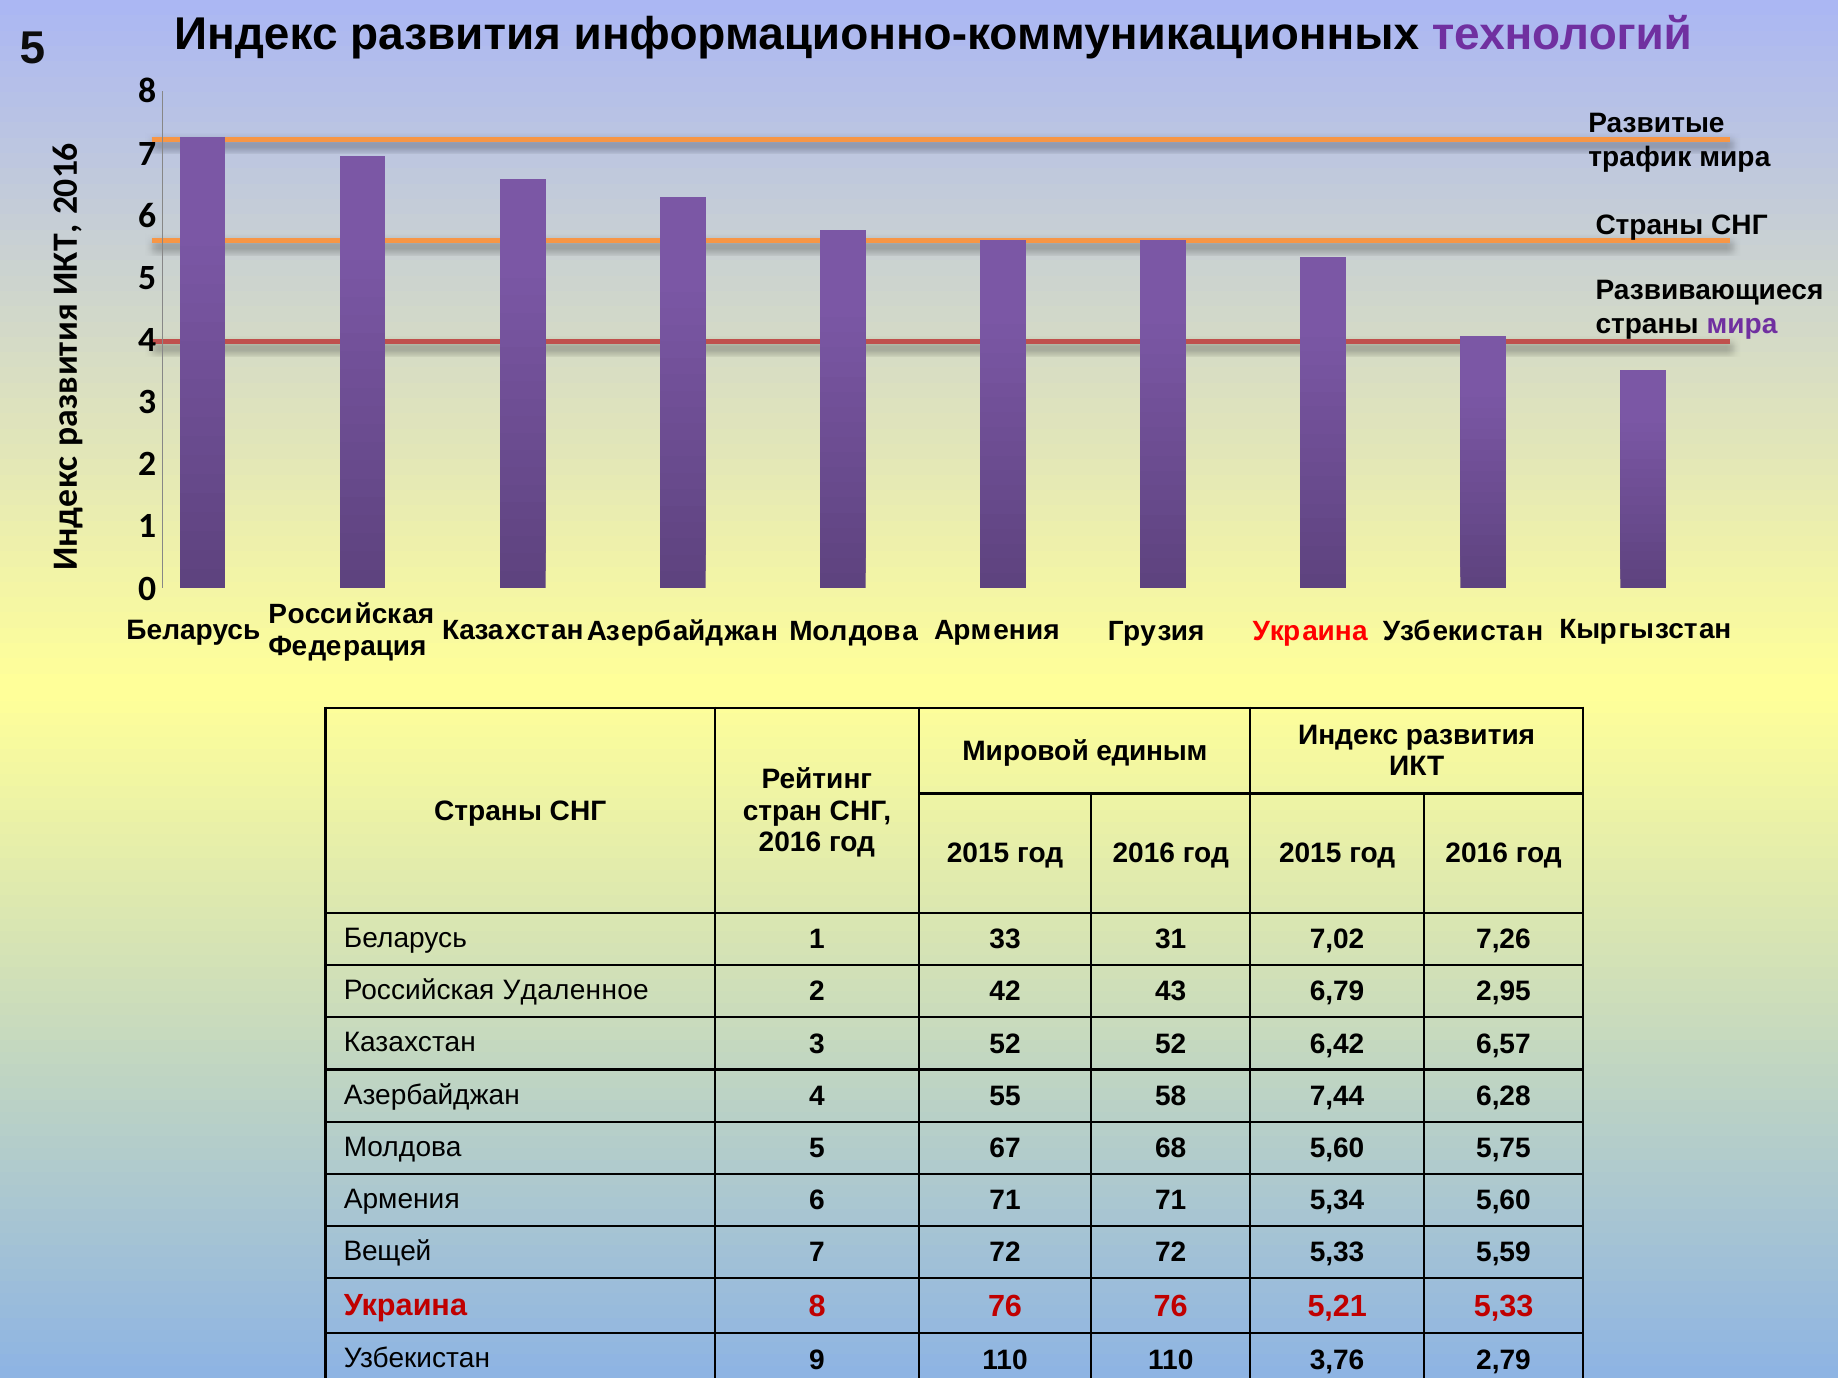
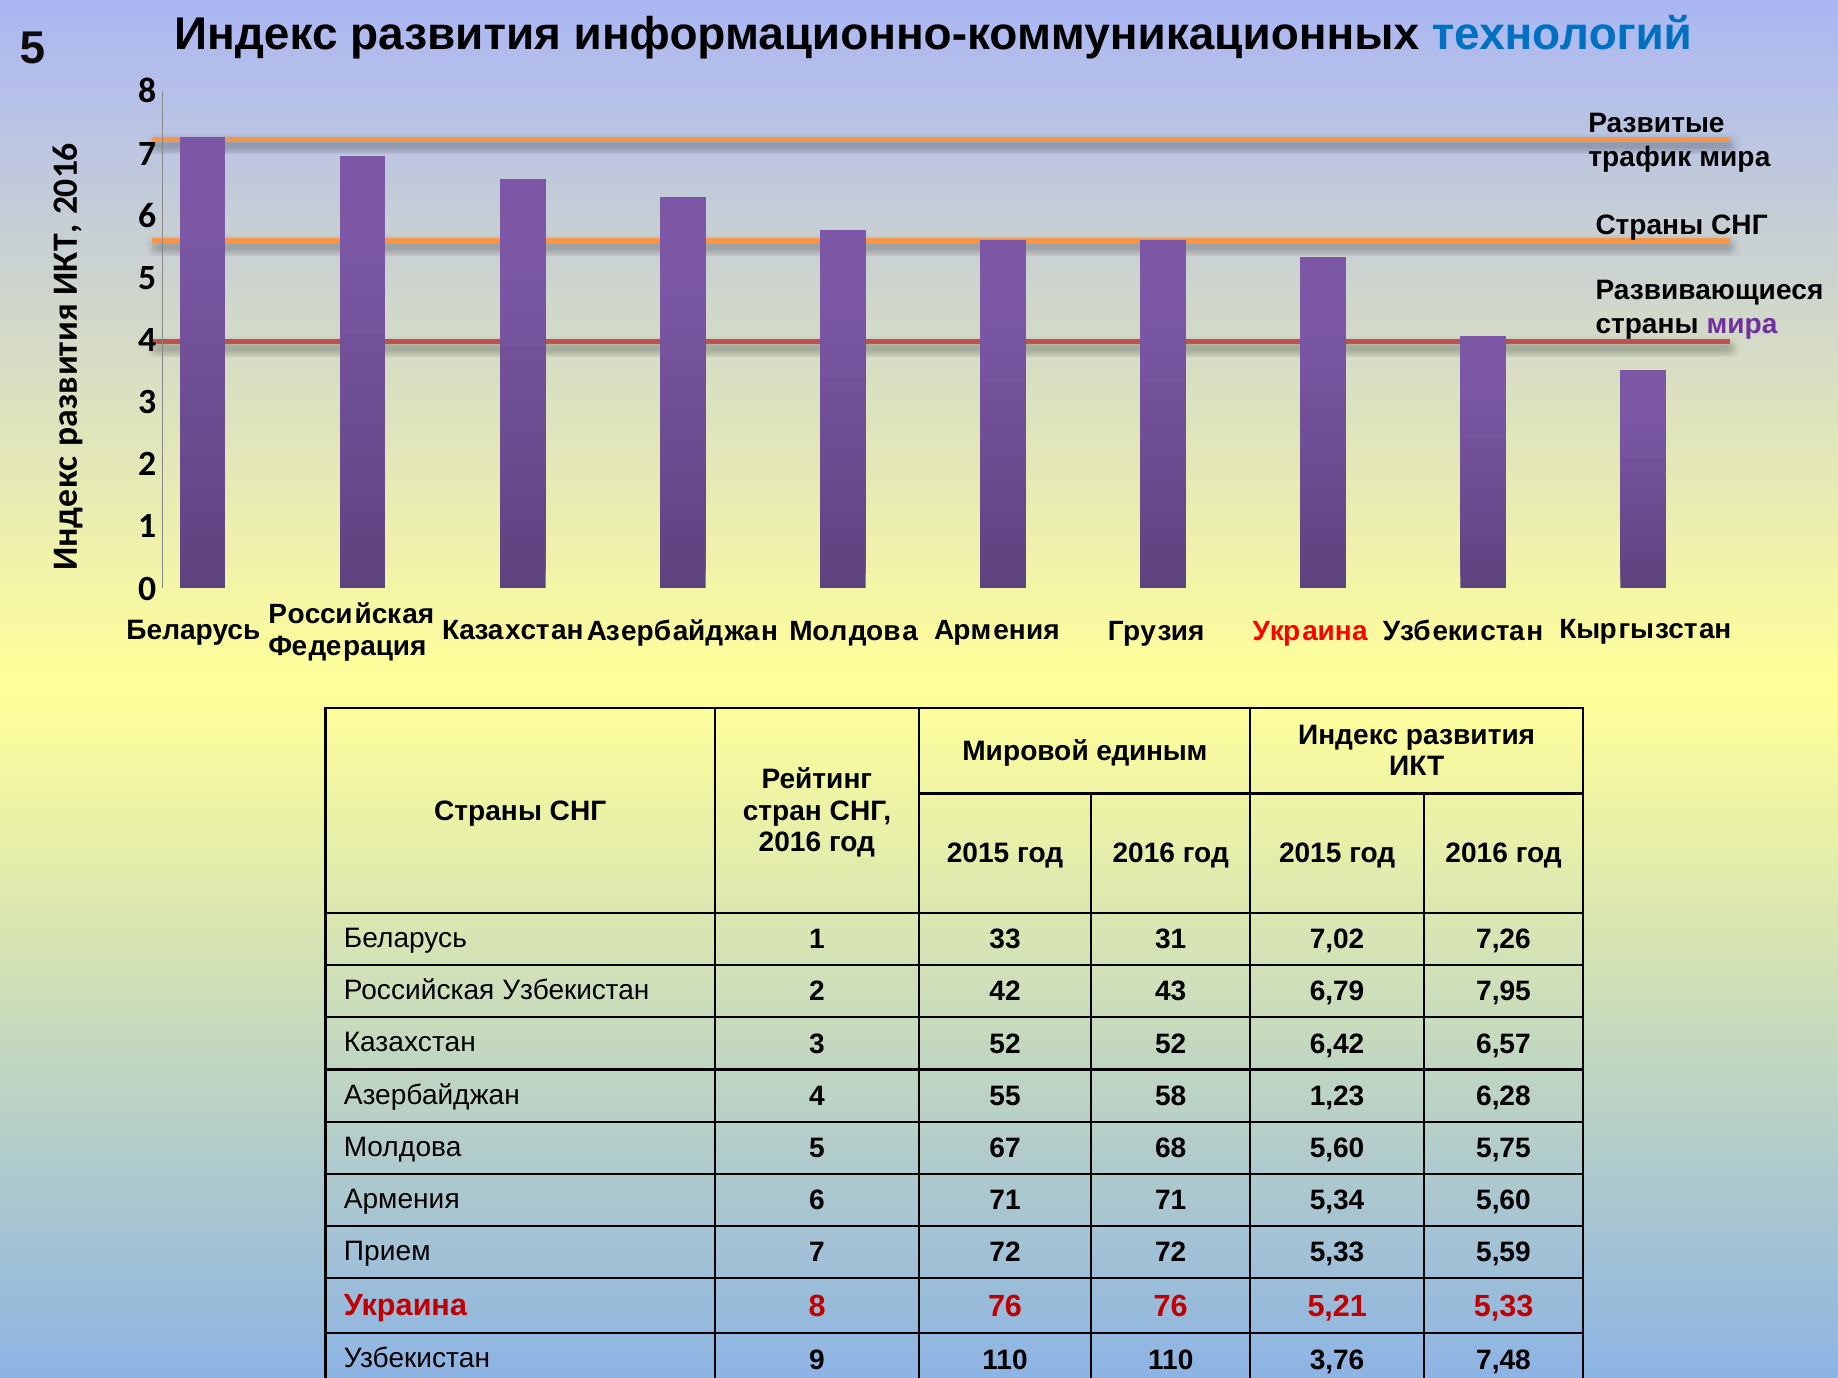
технологий colour: purple -> blue (1562, 34)
Российская Удаленное: Удаленное -> Узбекистан (576, 991)
2,95: 2,95 -> 7,95 (1503, 992)
7,44: 7,44 -> 1,23 (1337, 1096)
Вещей: Вещей -> Прием (387, 1252)
2,79: 2,79 -> 7,48 (1503, 1360)
